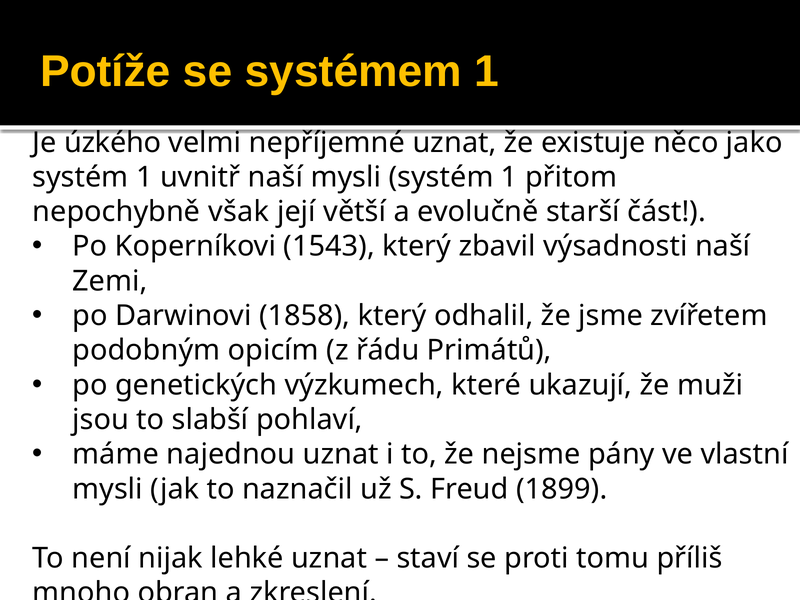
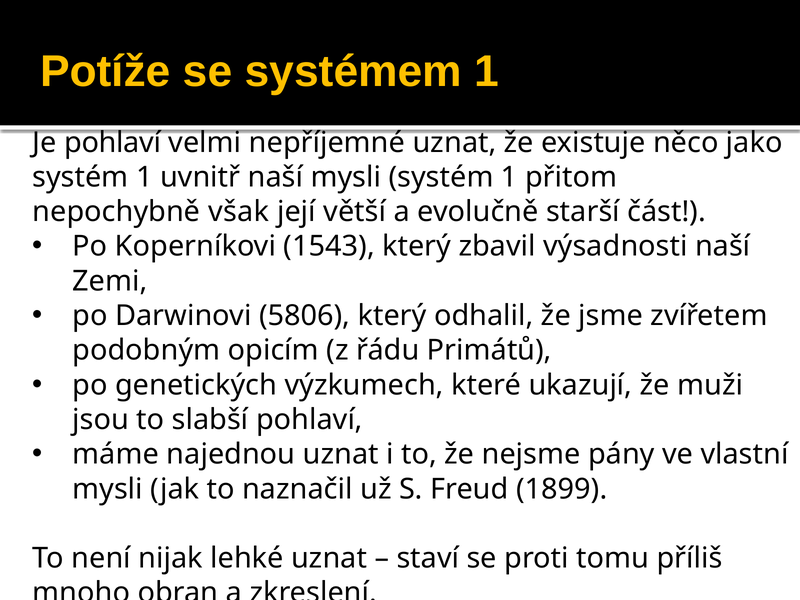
Je úzkého: úzkého -> pohlaví (113, 143)
1858: 1858 -> 5806 (305, 316)
